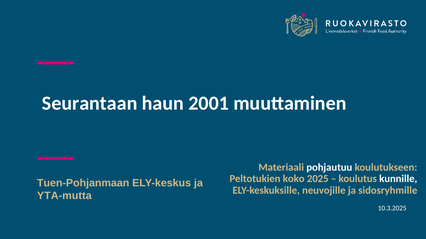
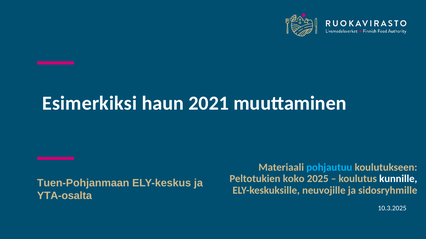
Seurantaan: Seurantaan -> Esimerkiksi (90, 103)
2001: 2001 -> 2021 (209, 103)
pohjautuu colour: white -> light blue (329, 168)
YTA-mutta: YTA-mutta -> YTA-osalta (64, 196)
